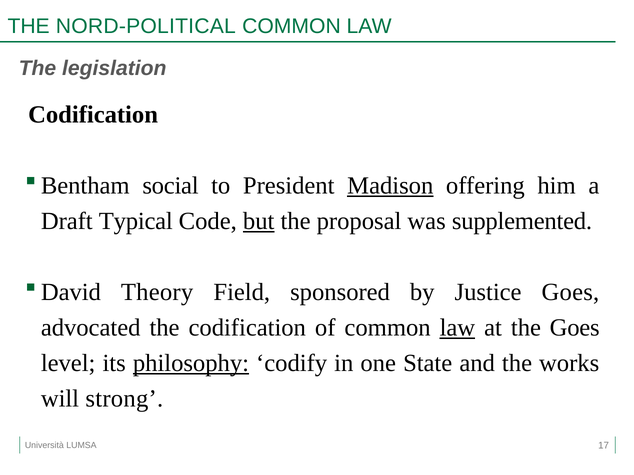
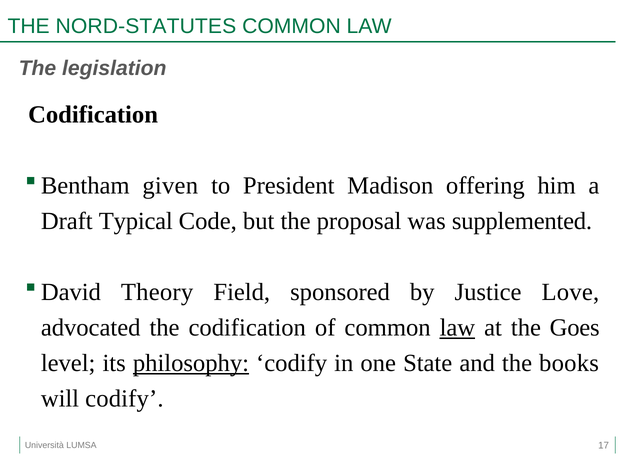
NORD-POLITICAL: NORD-POLITICAL -> NORD-STATUTES (146, 26)
social: social -> given (170, 186)
Madison underline: present -> none (390, 186)
but underline: present -> none (259, 221)
Justice Goes: Goes -> Love (570, 292)
works: works -> books (569, 363)
will strong: strong -> codify (124, 399)
